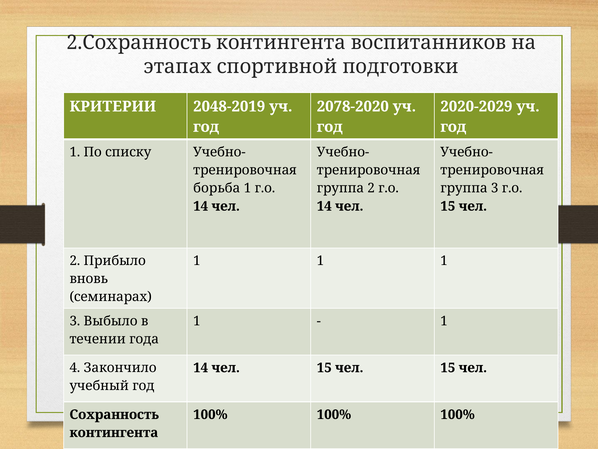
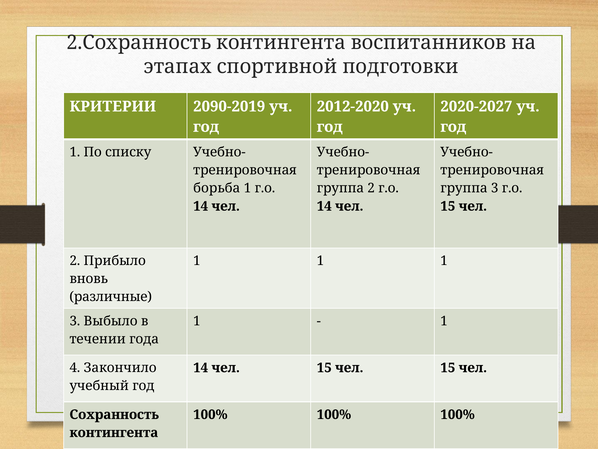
2048-2019: 2048-2019 -> 2090-2019 (229, 106)
2078-2020: 2078-2020 -> 2012-2020 (353, 106)
2020-2029: 2020-2029 -> 2020-2027 (476, 106)
семинарах: семинарах -> различные (111, 297)
